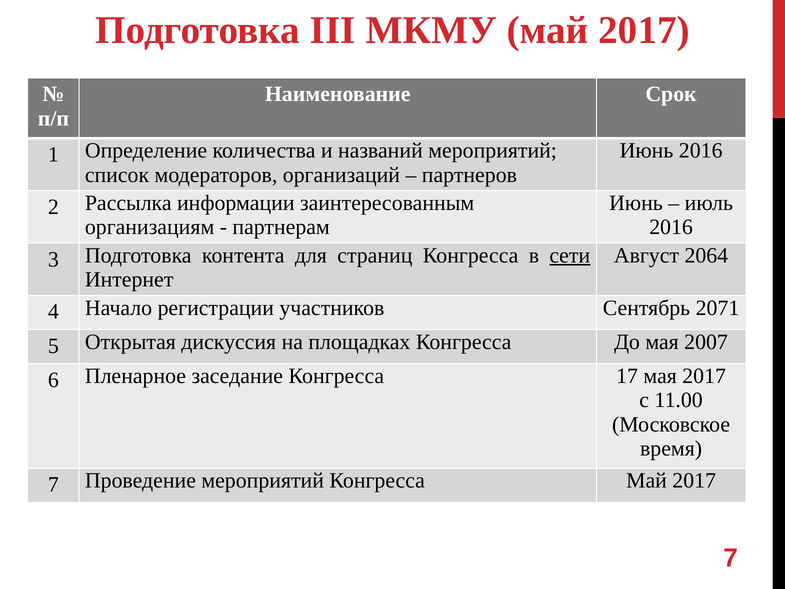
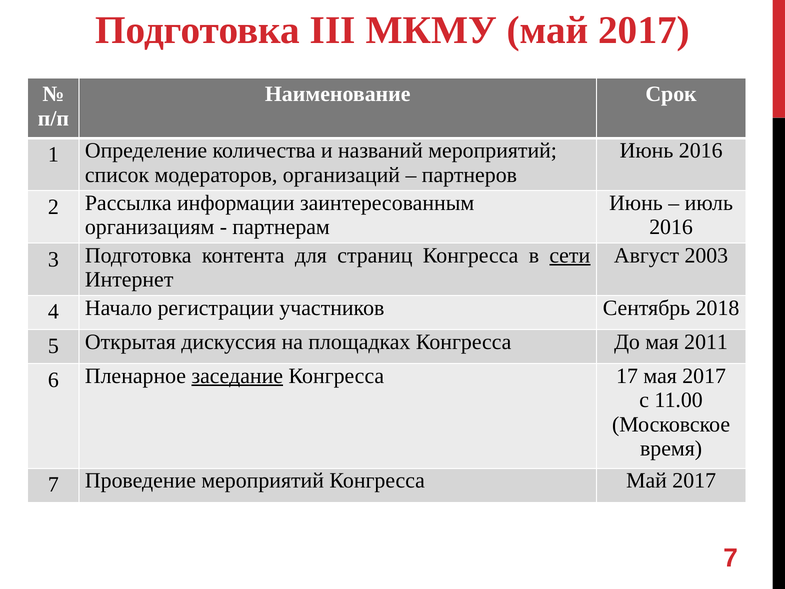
2064: 2064 -> 2003 (706, 255)
2071: 2071 -> 2018 (717, 308)
2007: 2007 -> 2011 (706, 342)
заседание underline: none -> present (237, 376)
